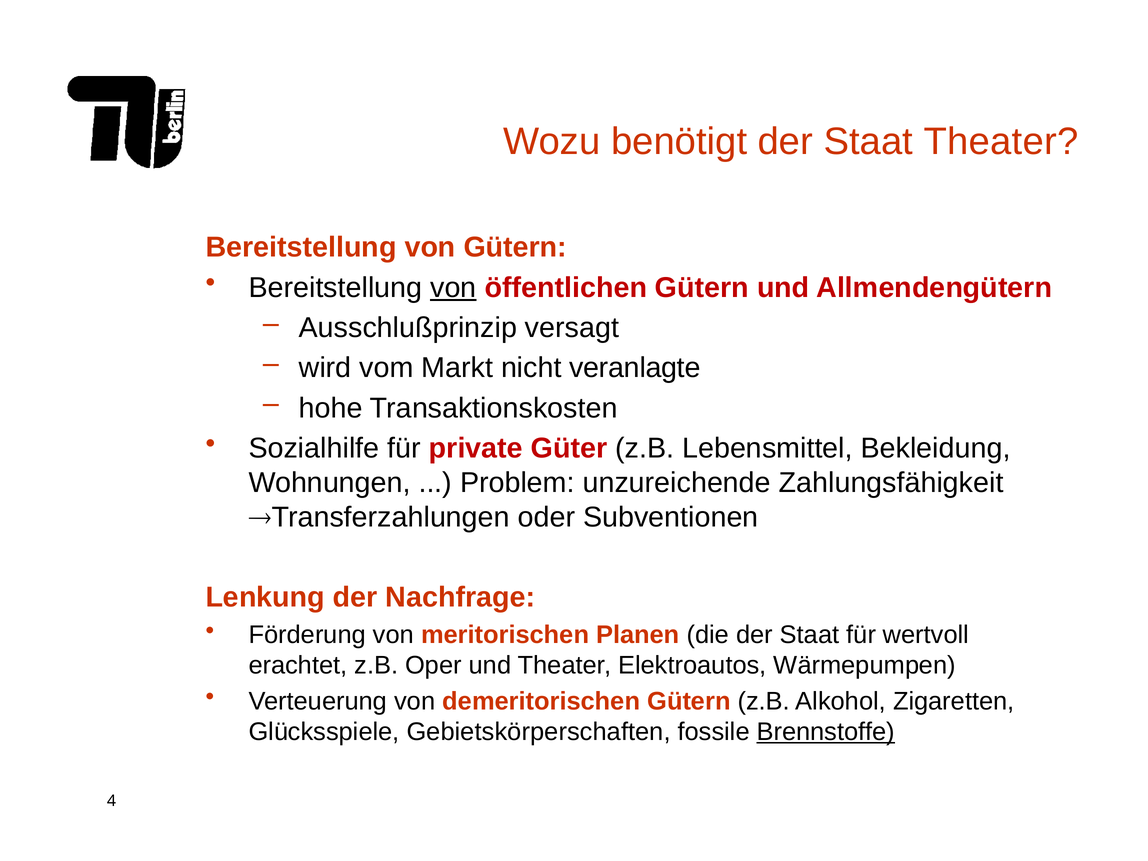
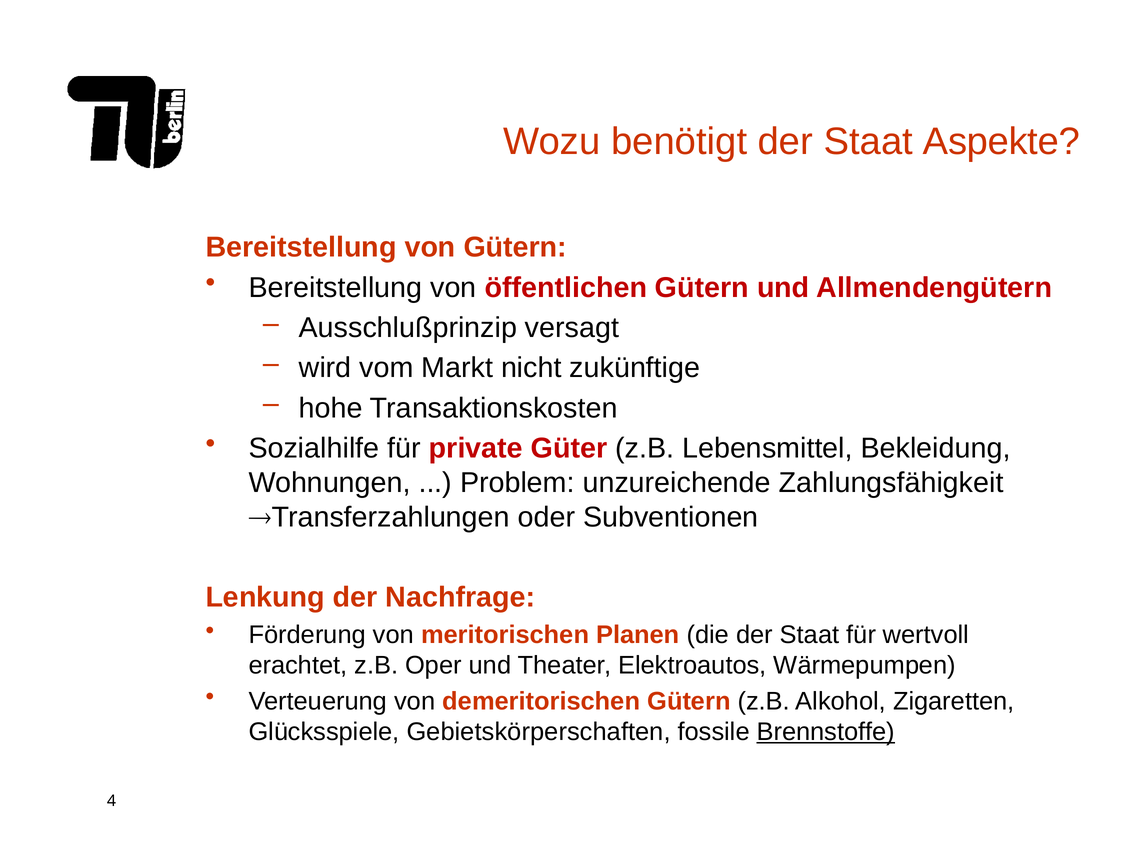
Staat Theater: Theater -> Aspekte (1001, 142)
von underline: present -> none (453, 288)
veranlagte: veranlagte -> zukünftige (635, 368)
